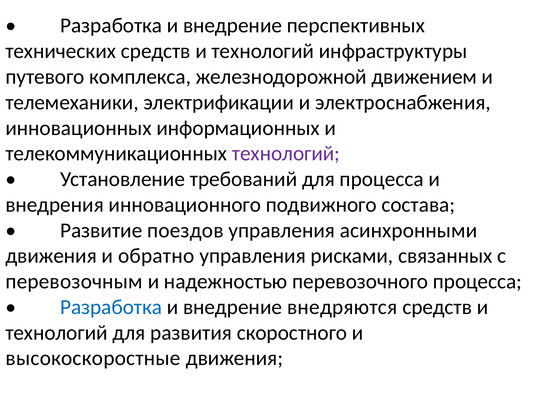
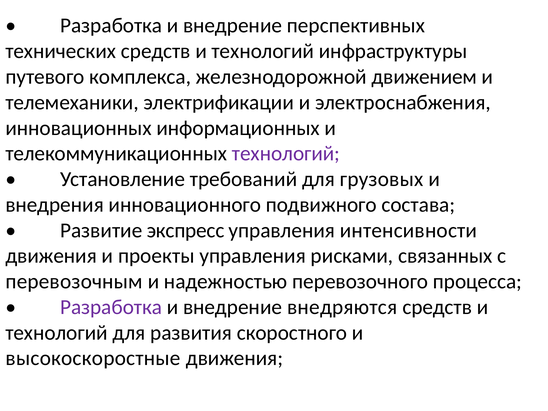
для процесса: процесса -> грузовых (382, 179)
поездов: поездов -> экспресс (186, 230)
асинхронными: асинхронными -> интенсивности (408, 230)
обратно: обратно -> проекты (156, 256)
Разработка colour: blue -> purple (111, 307)
